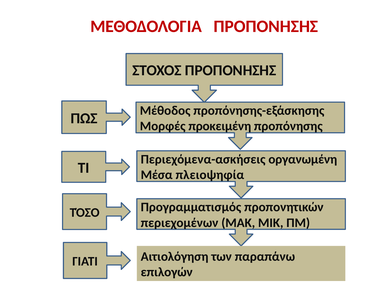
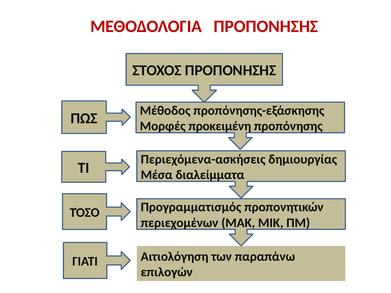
οργανωμένη: οργανωμένη -> δημιουργίας (303, 159)
πλειοψηφία: πλειοψηφία -> διαλείμματα (210, 175)
